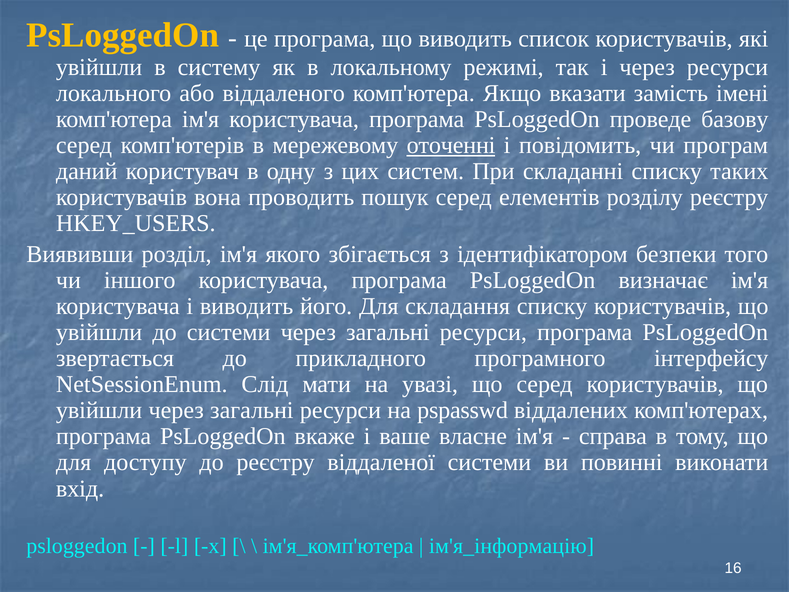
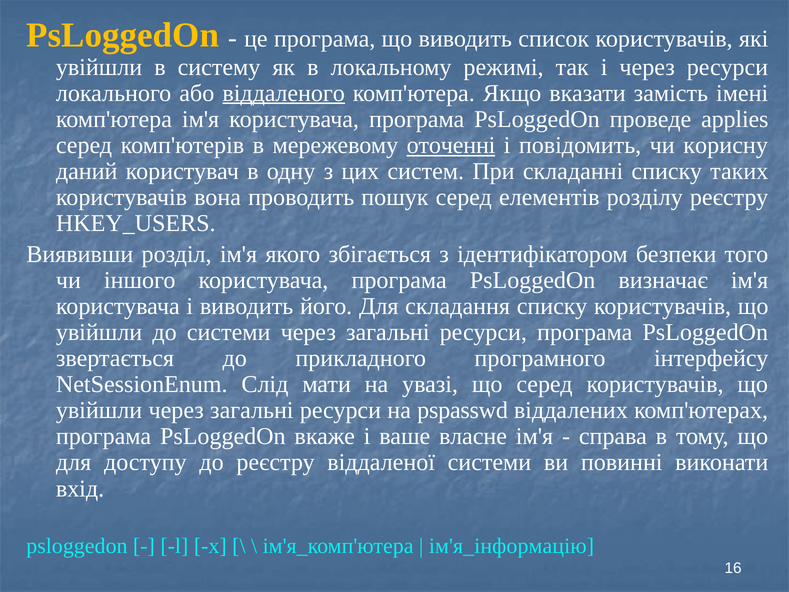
віддаленого underline: none -> present (284, 93)
базову: базову -> applies (735, 119)
програм: програм -> корисну (726, 145)
